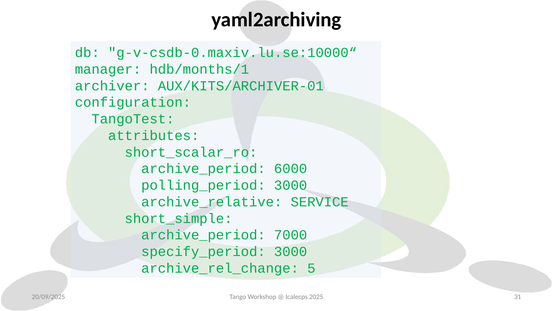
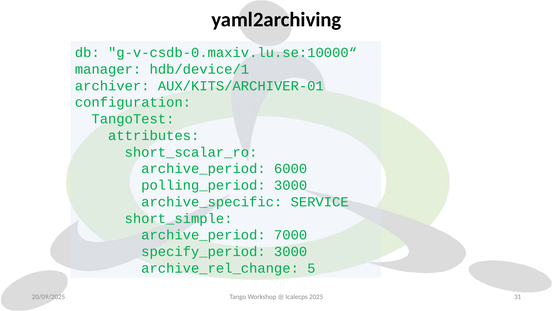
hdb/months/1: hdb/months/1 -> hdb/device/1 (199, 69)
archive_relative: archive_relative -> archive_specific (212, 202)
